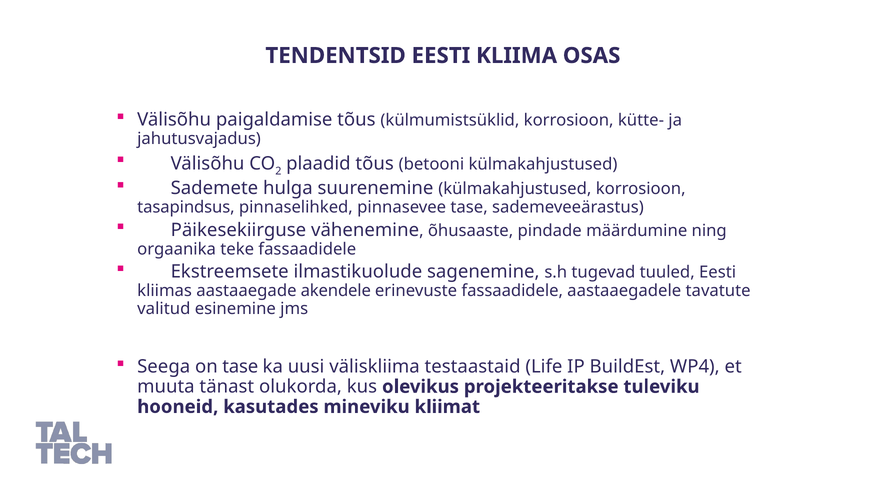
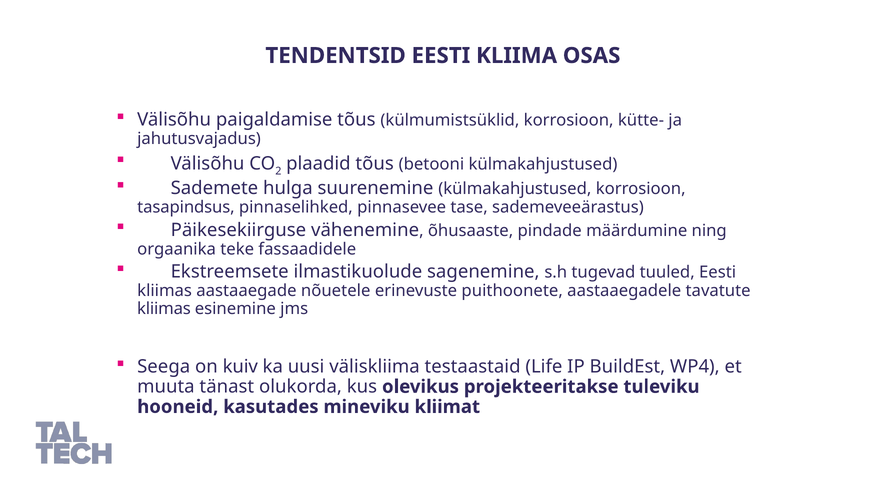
akendele: akendele -> nõuetele (336, 291)
erinevuste fassaadidele: fassaadidele -> puithoonete (512, 291)
valitud: valitud -> kliimas (164, 309)
on tase: tase -> kuiv (240, 367)
